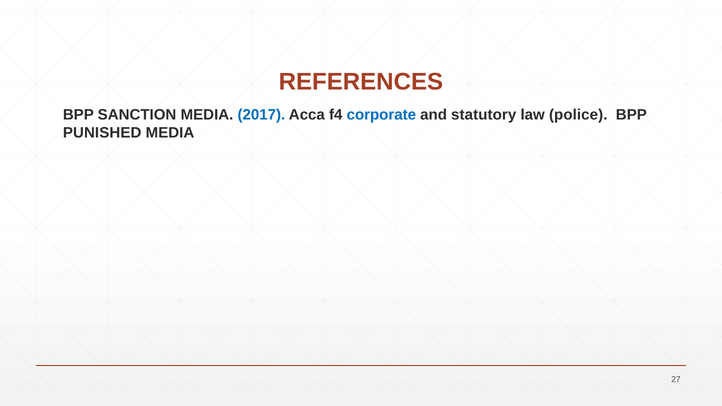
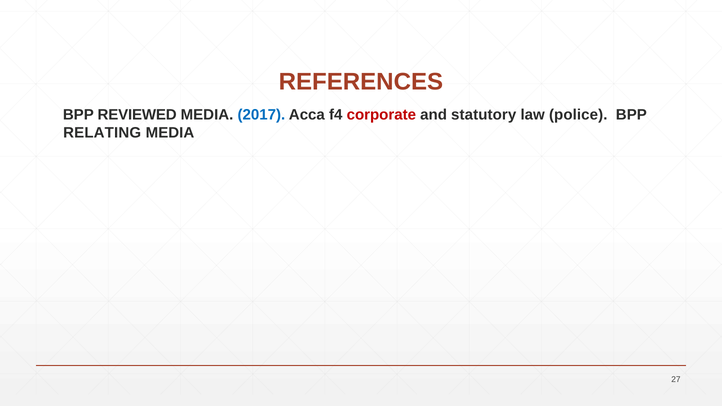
SANCTION: SANCTION -> REVIEWED (137, 115)
corporate colour: blue -> red (381, 115)
PUNISHED: PUNISHED -> RELATING (102, 133)
